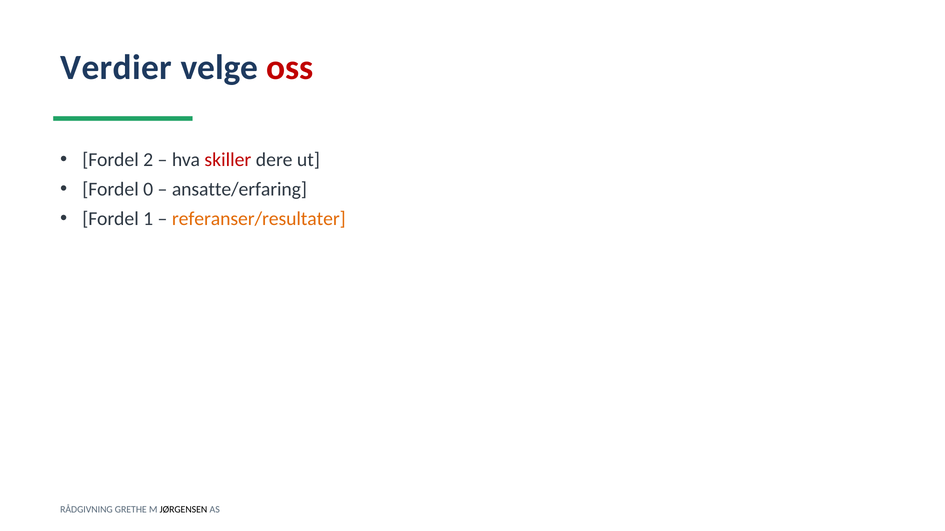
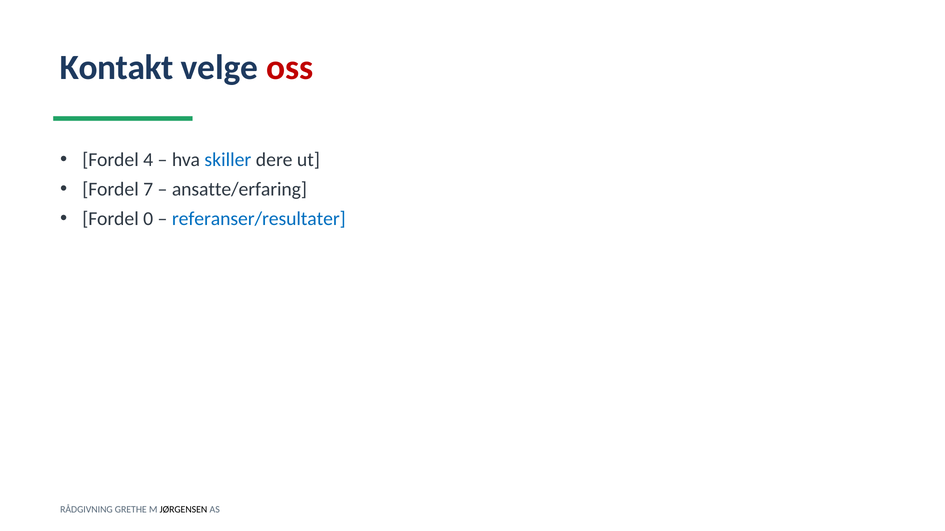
Verdier: Verdier -> Kontakt (117, 67)
2: 2 -> 4 (148, 160)
skiller colour: red -> blue (228, 160)
0: 0 -> 7 (148, 190)
1: 1 -> 0 (148, 219)
referanser/resultater colour: orange -> blue (259, 219)
